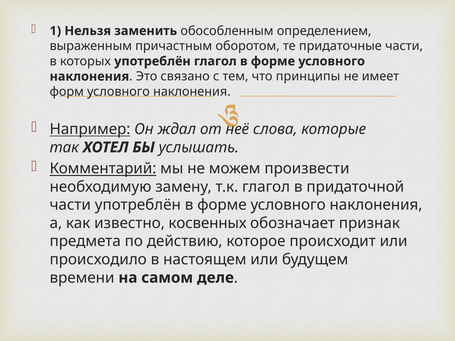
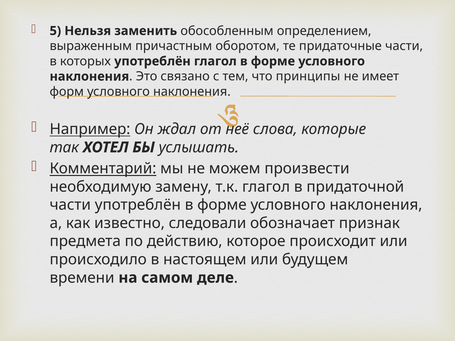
1: 1 -> 5 (55, 31)
косвенных: косвенных -> следовали (208, 223)
